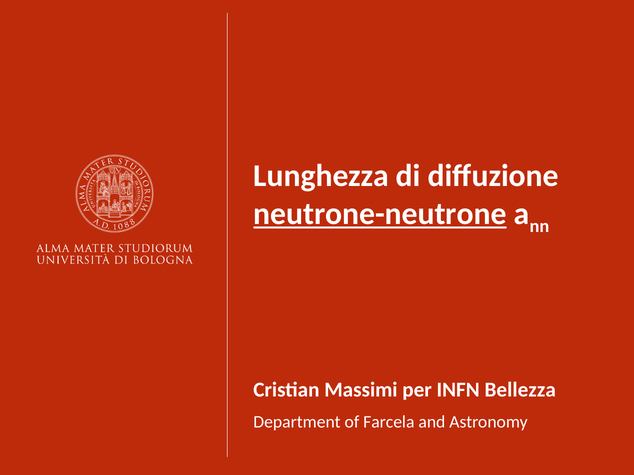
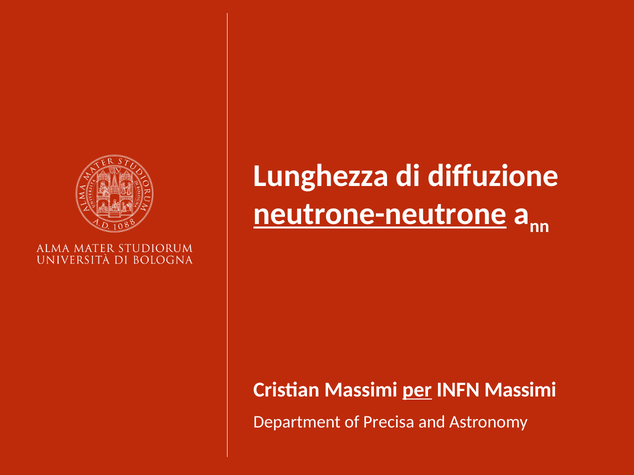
per underline: none -> present (417, 390)
INFN Bellezza: Bellezza -> Massimi (520, 390)
Farcela: Farcela -> Precisa (389, 422)
